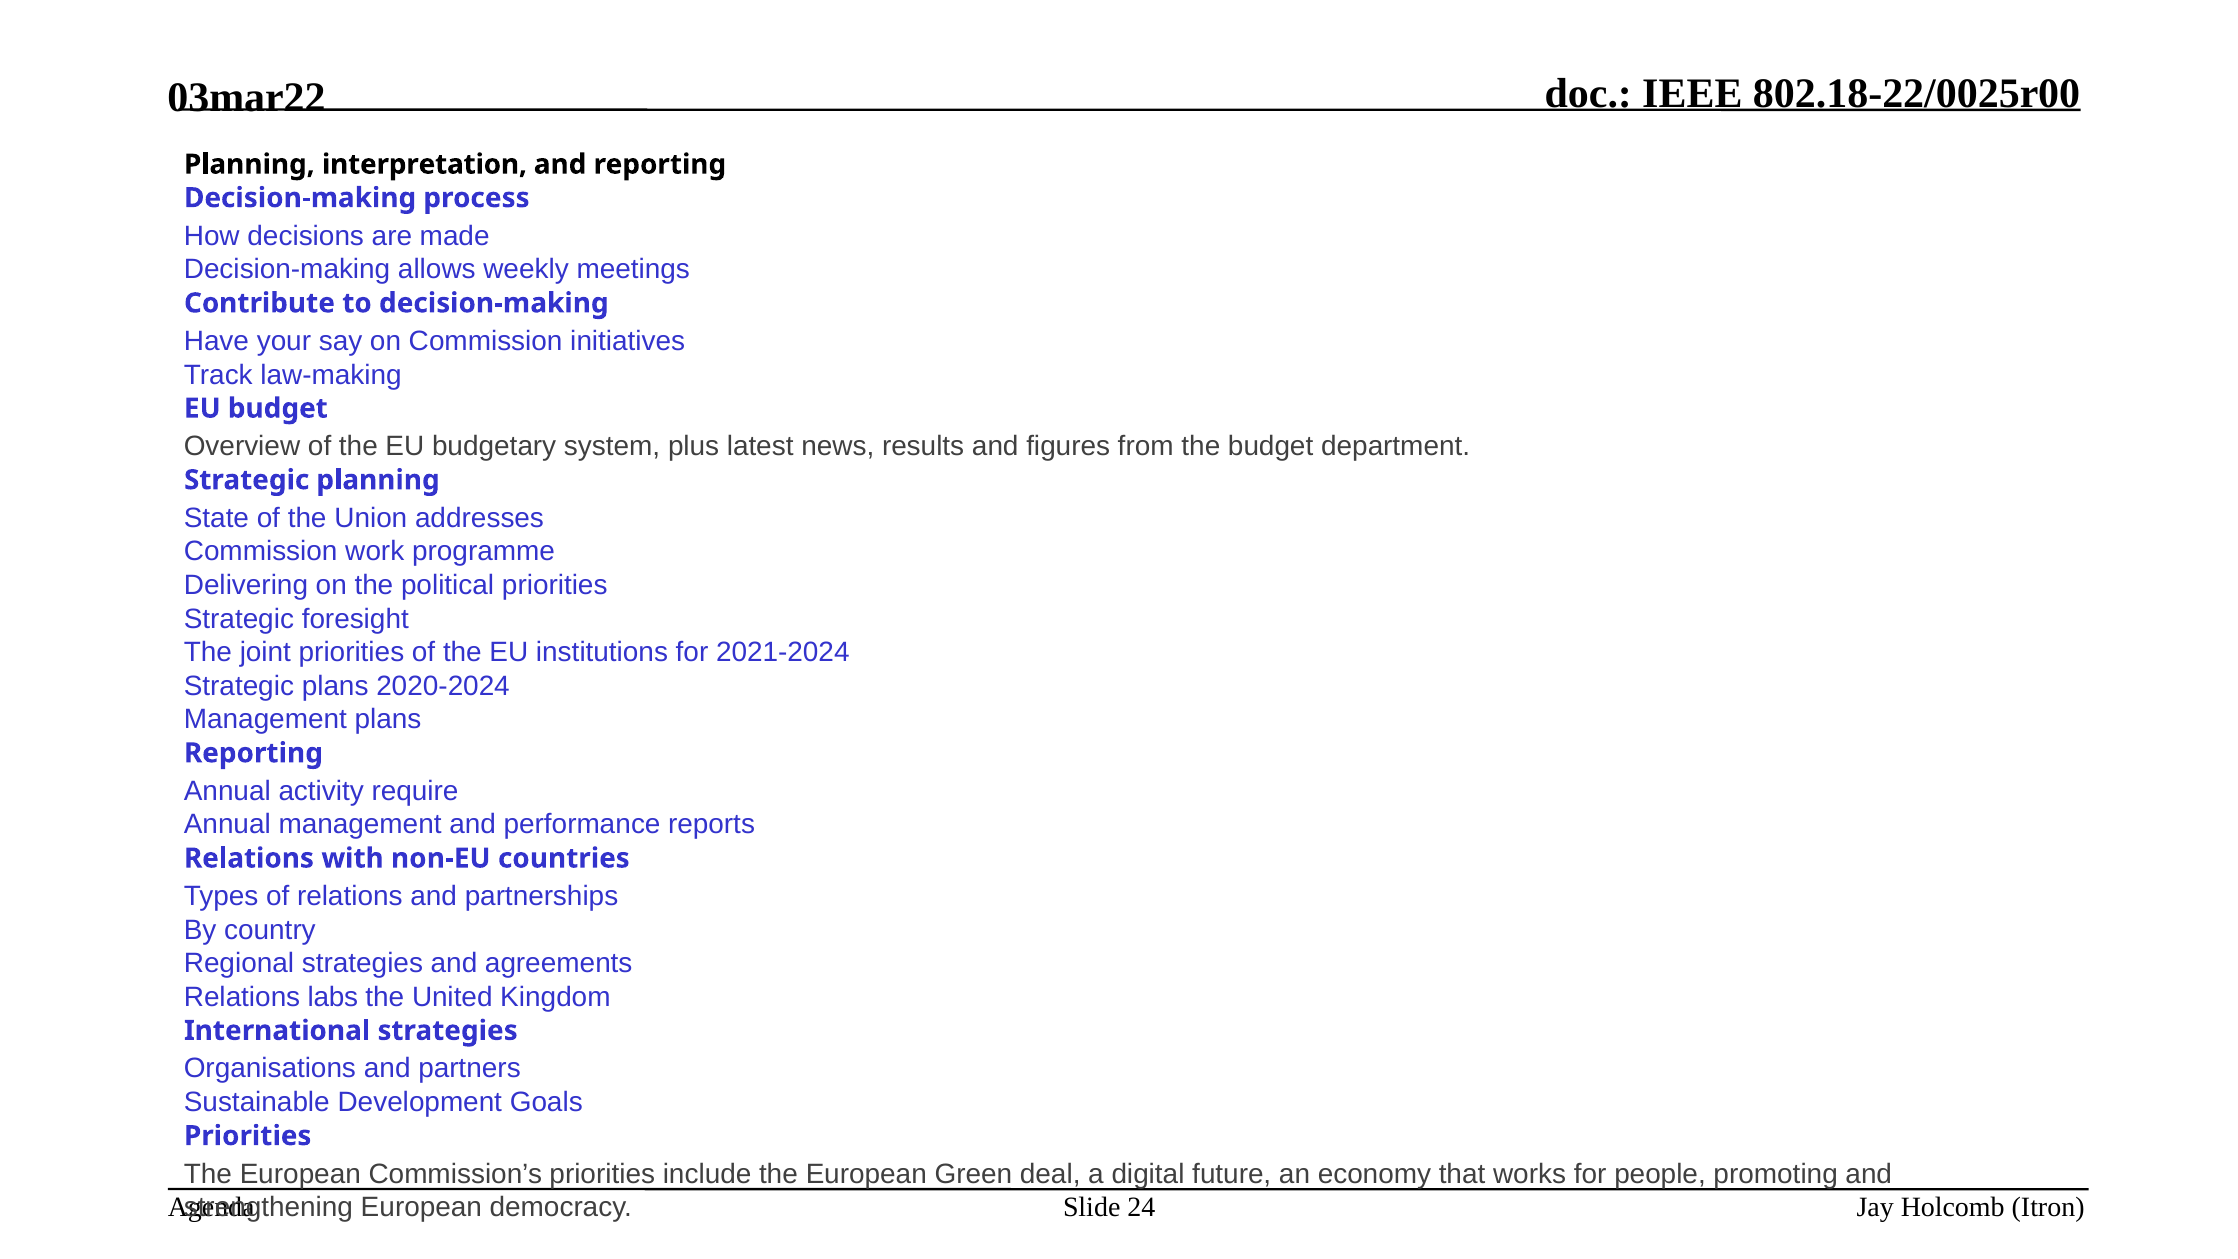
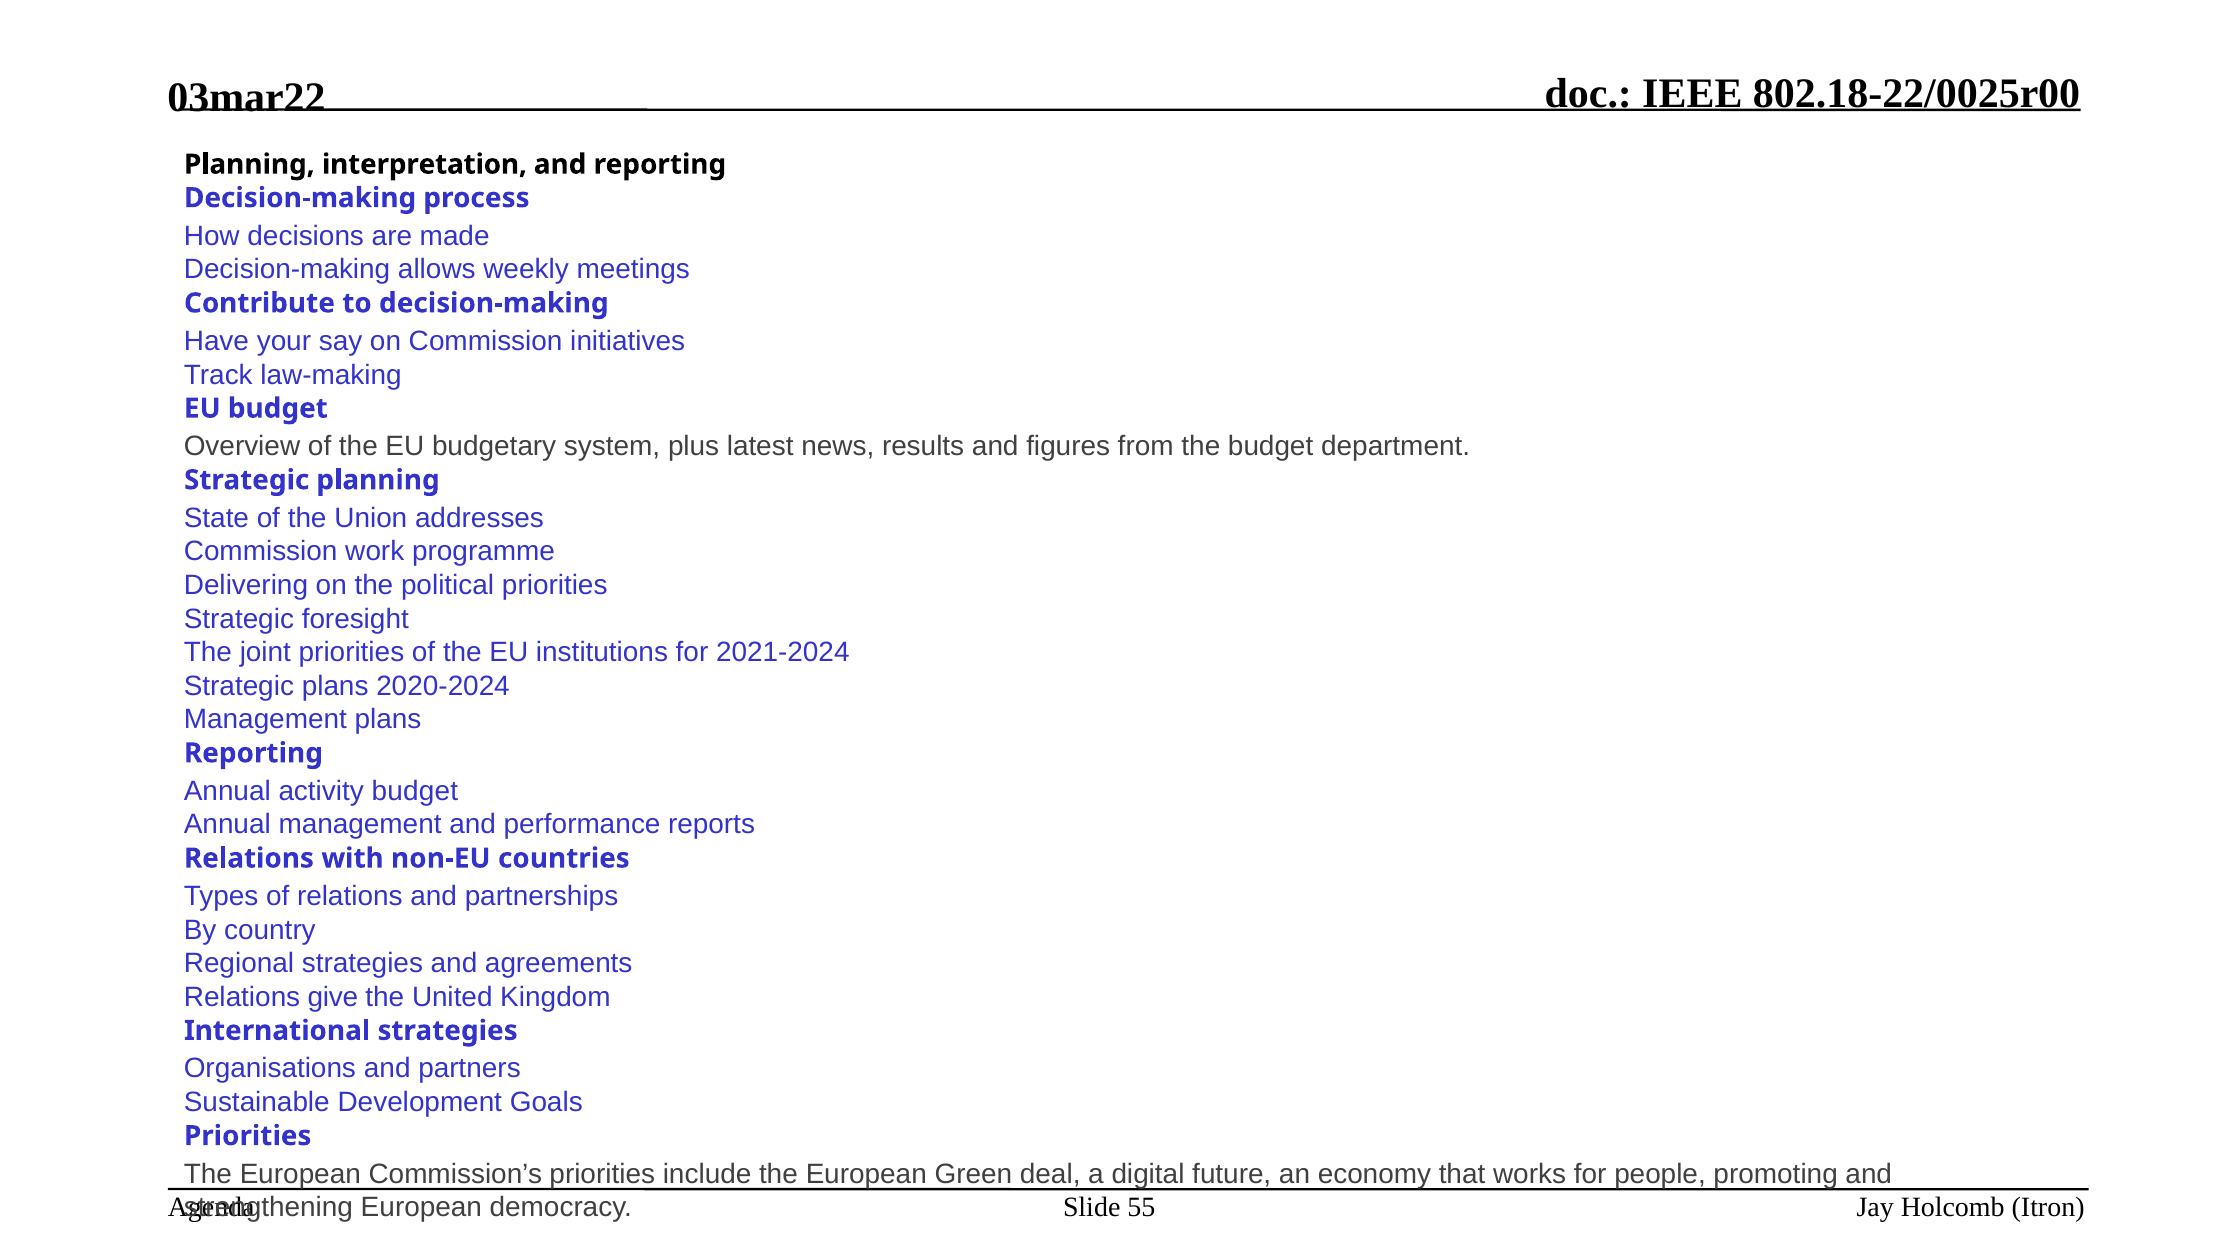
activity require: require -> budget (415, 791)
labs: labs -> give (333, 997)
24: 24 -> 55 (1141, 1207)
